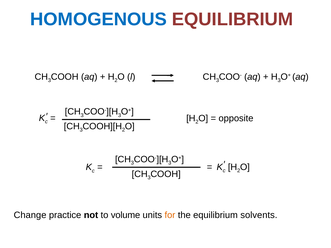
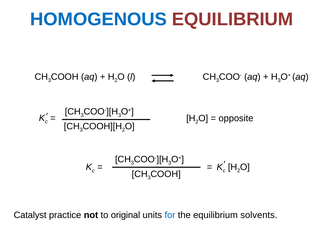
Change: Change -> Catalyst (30, 215)
volume: volume -> original (126, 215)
for colour: orange -> blue (170, 215)
